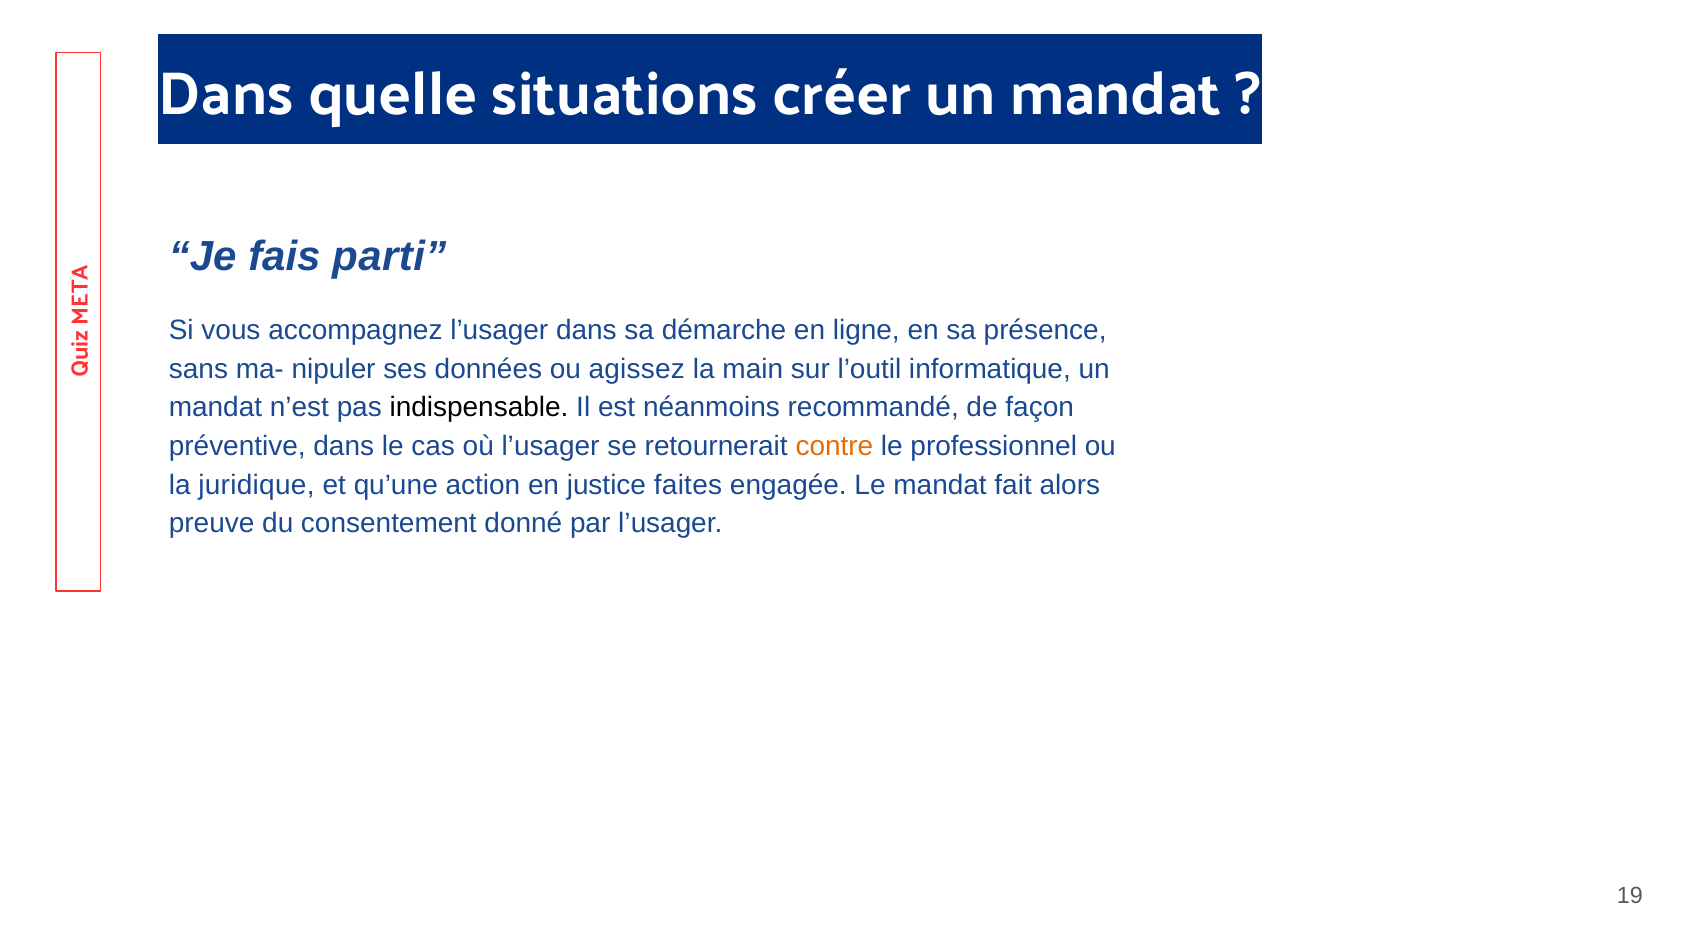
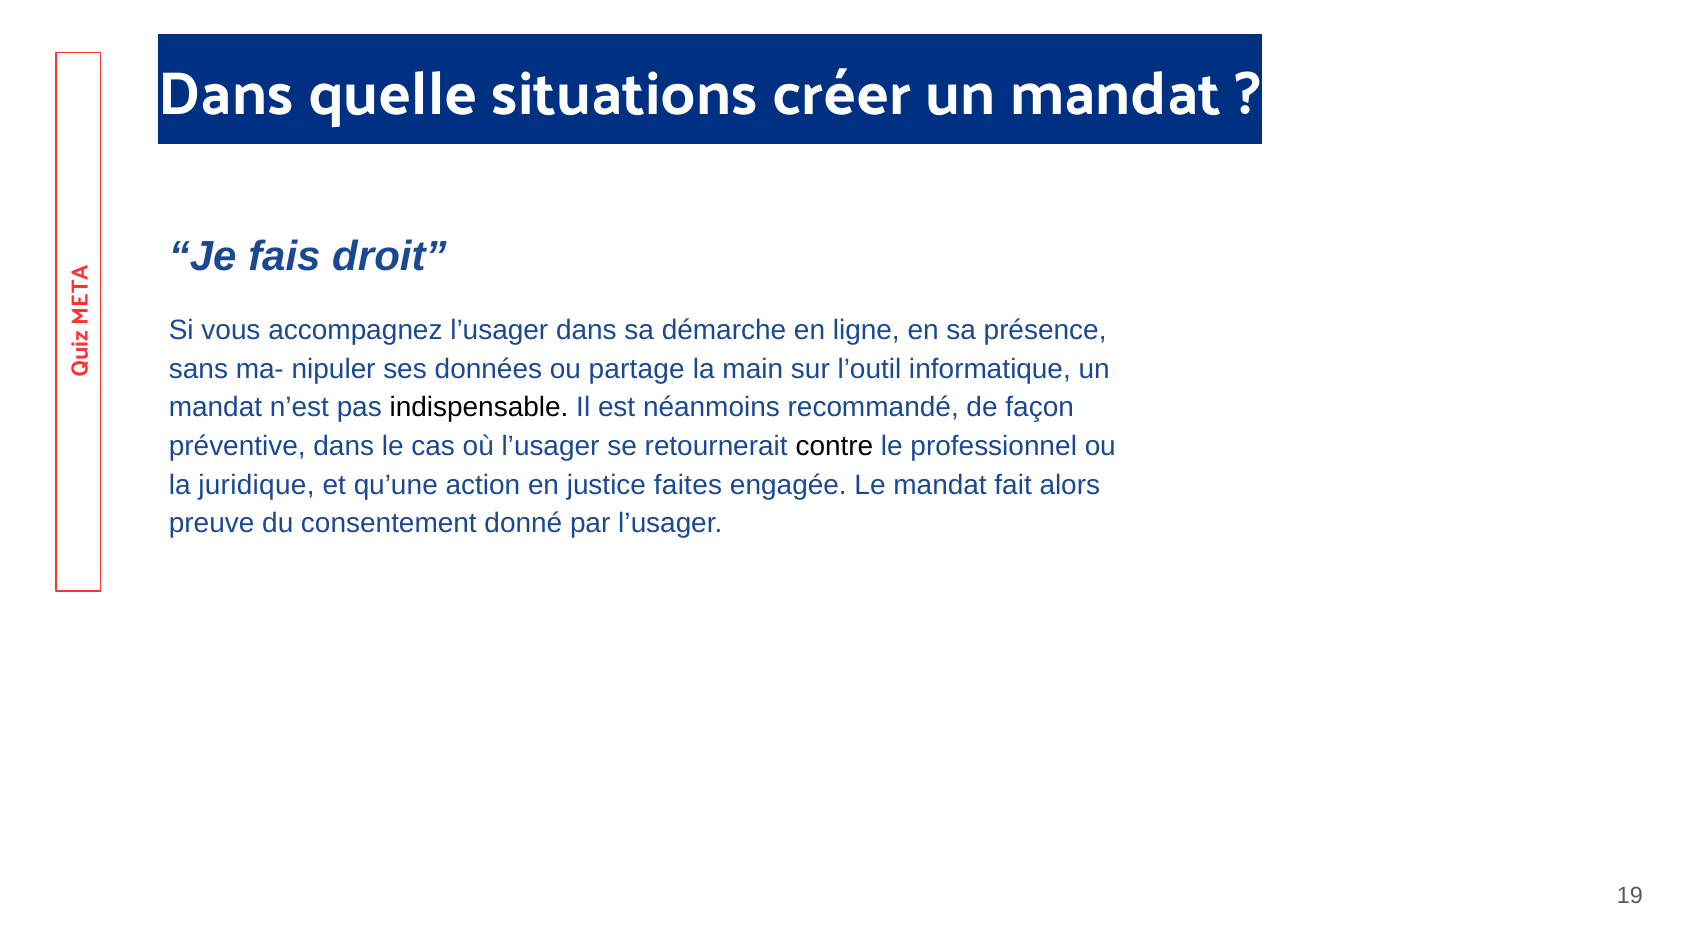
parti: parti -> droit (389, 256)
agissez: agissez -> partage (637, 369)
contre colour: orange -> black (834, 446)
